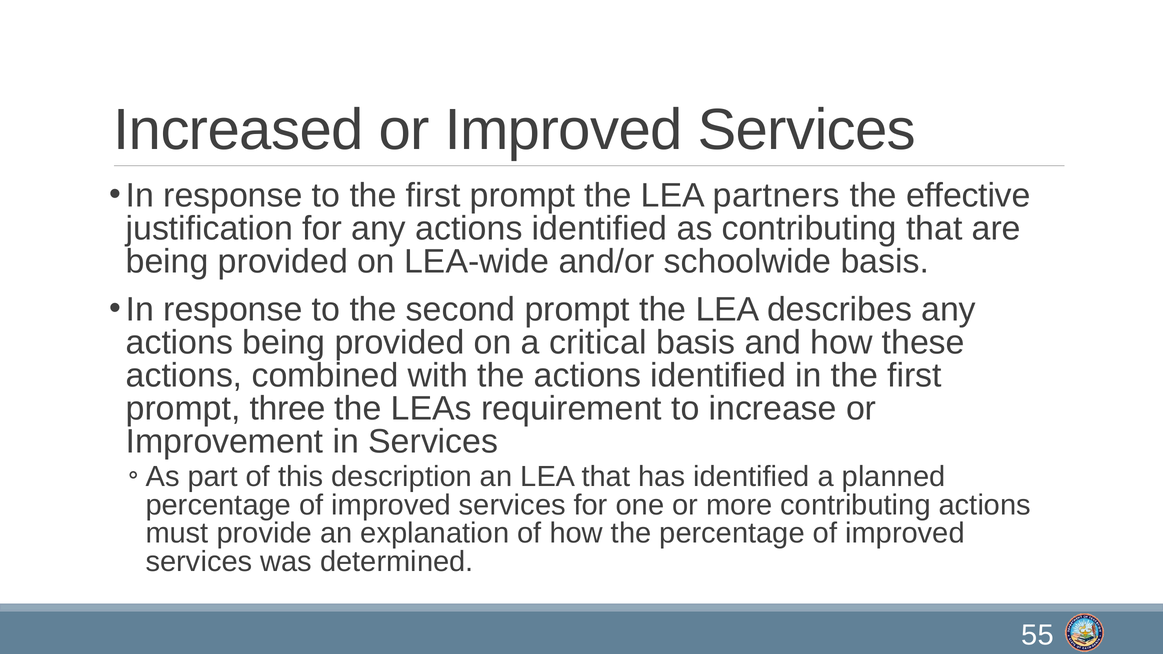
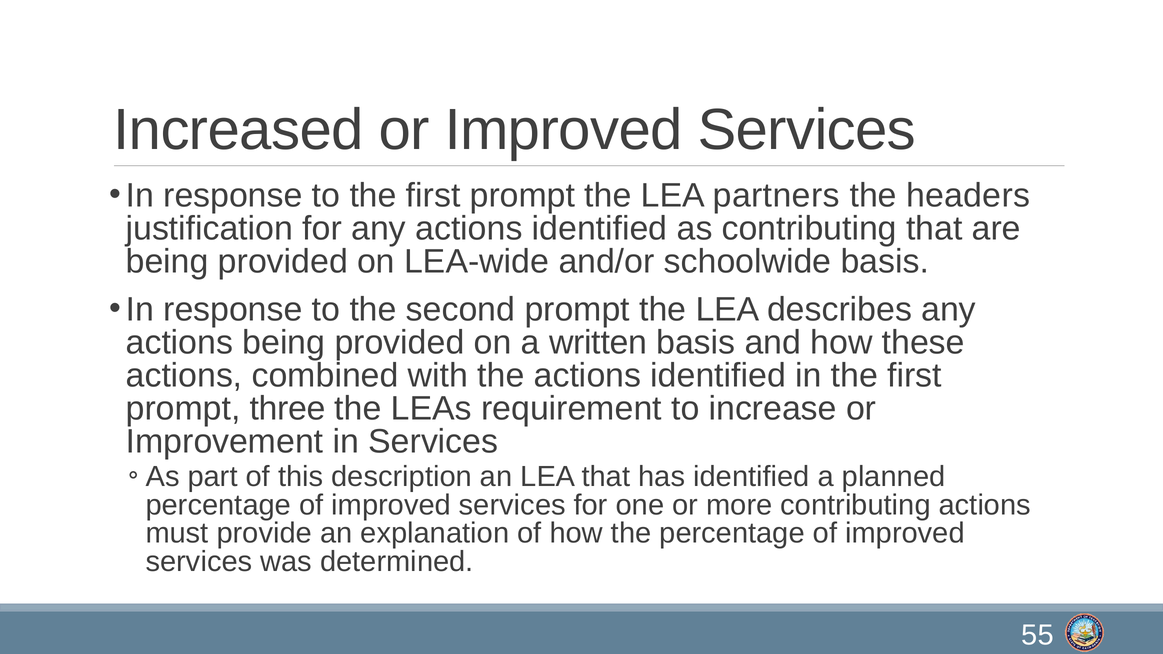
effective: effective -> headers (968, 196)
critical: critical -> written (598, 343)
